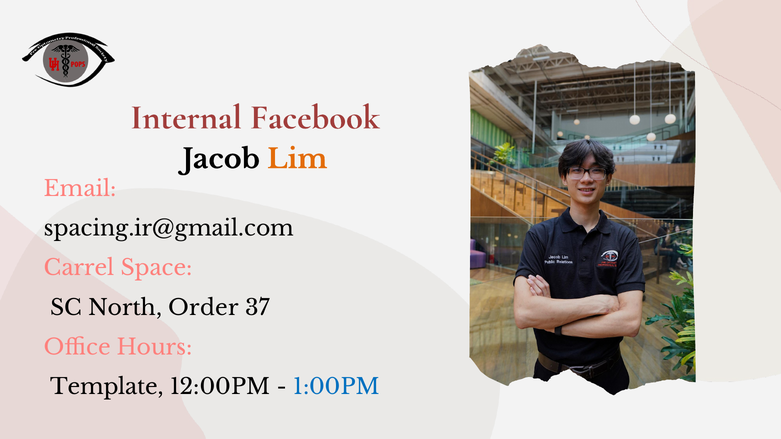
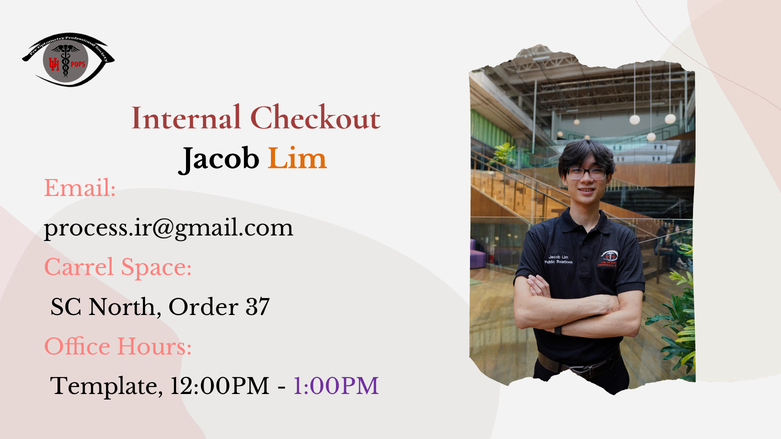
Facebook: Facebook -> Checkout (315, 117)
spacing.ir@gmail.com: spacing.ir@gmail.com -> process.ir@gmail.com (169, 229)
1:00PM colour: blue -> purple (337, 387)
